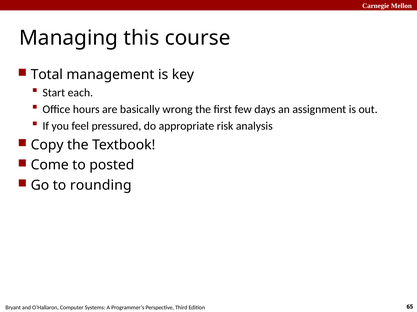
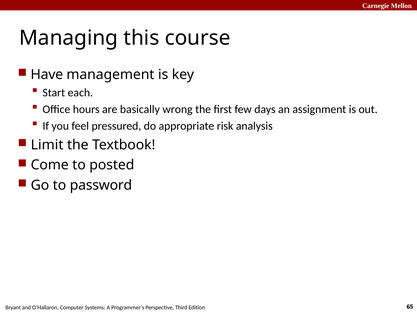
Total: Total -> Have (47, 75)
Copy: Copy -> Limit (47, 145)
rounding: rounding -> password (101, 186)
